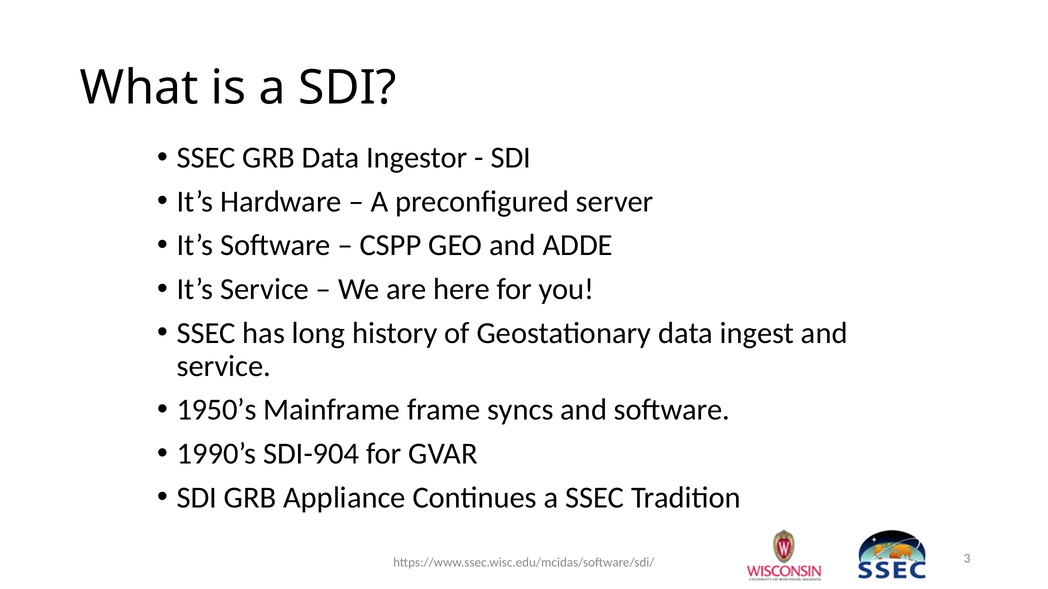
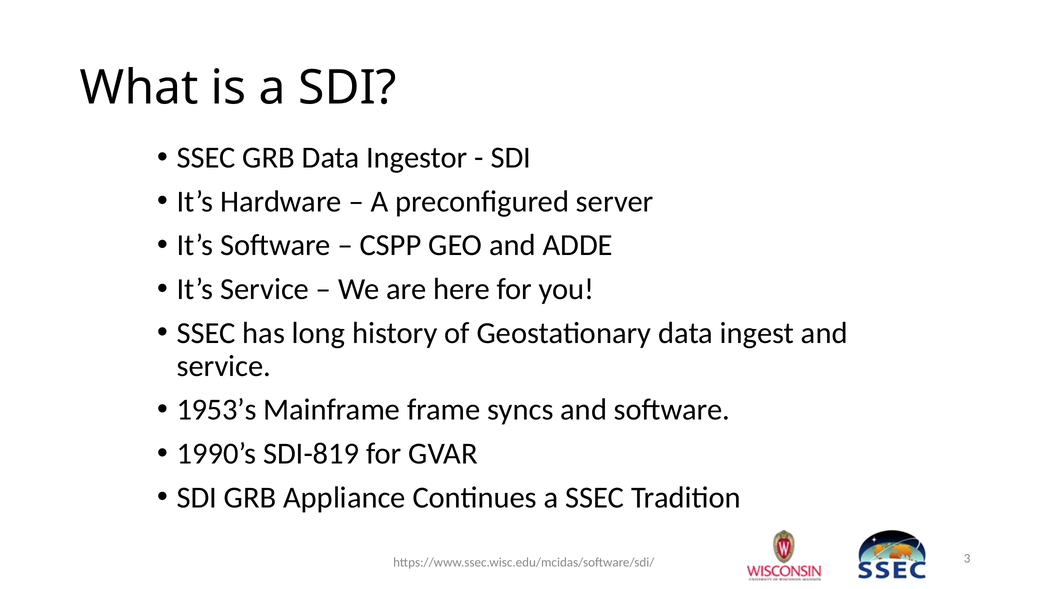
1950’s: 1950’s -> 1953’s (217, 410)
SDI-904: SDI-904 -> SDI-819 (311, 454)
